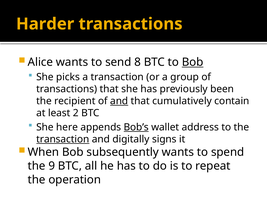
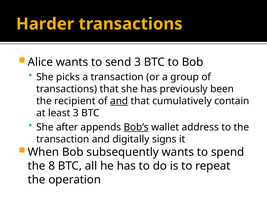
send 8: 8 -> 3 (138, 62)
Bob underline: present -> none (193, 62)
least 2: 2 -> 3 (76, 113)
here: here -> after (67, 127)
transaction underline: present -> none (63, 139)
9: 9 -> 8 (52, 166)
